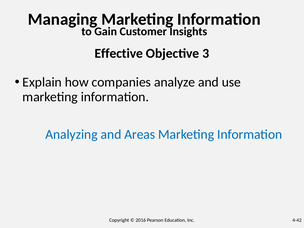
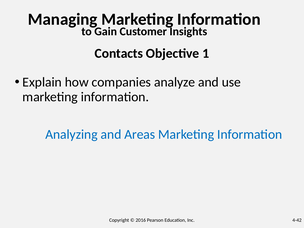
Effective: Effective -> Contacts (119, 53)
3: 3 -> 1 (206, 53)
